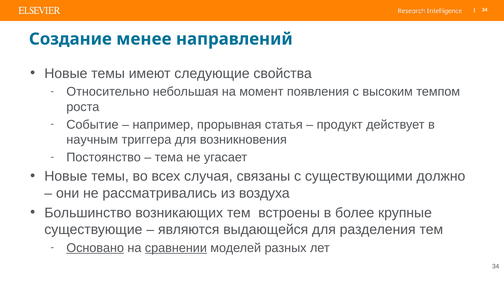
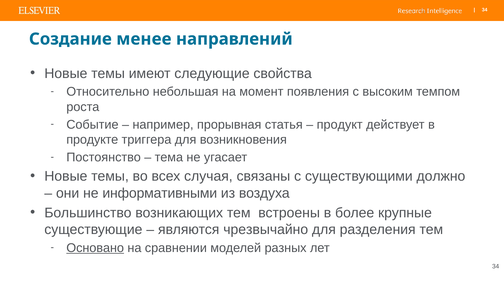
научным: научным -> продукте (92, 140)
рассматривались: рассматривались -> информативными (160, 193)
выдающейся: выдающейся -> чрезвычайно (266, 229)
сравнении underline: present -> none (176, 248)
